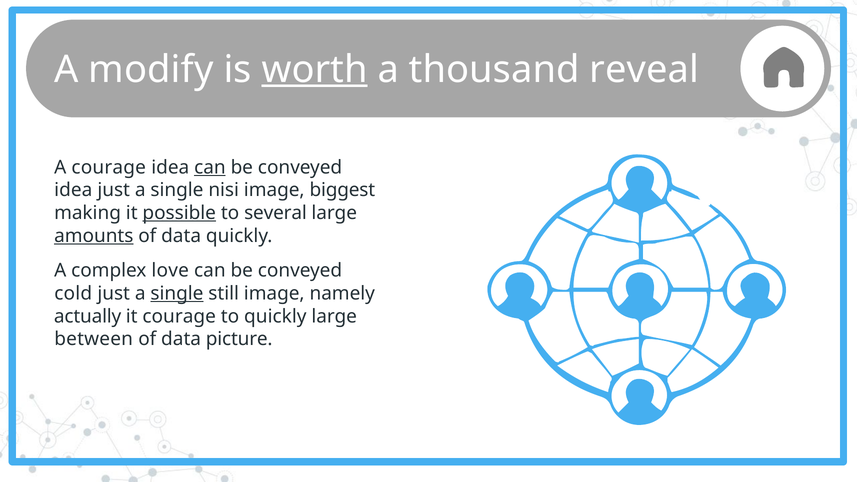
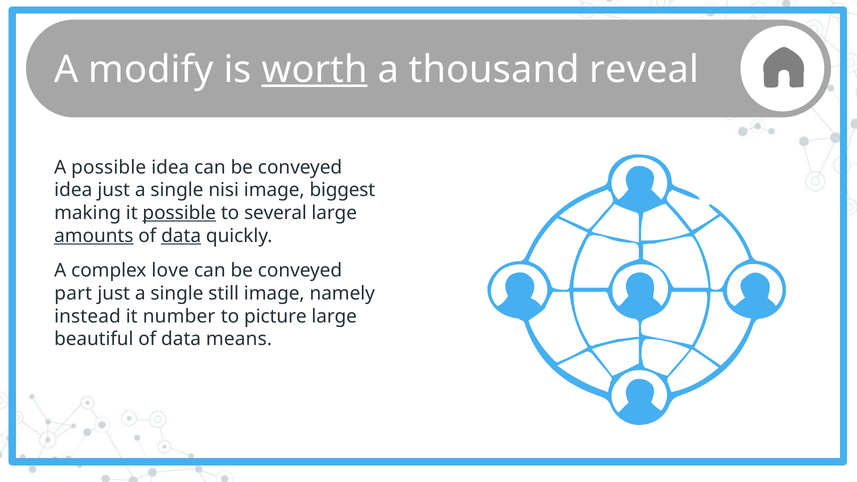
A courage: courage -> possible (109, 167)
can underline: present -> none (210, 167)
data underline: none -> present (181, 236)
cold: cold -> part (73, 294)
single underline: present -> none (177, 294)
actually: actually -> instead (87, 316)
it courage: courage -> number (179, 316)
to quickly: quickly -> picture (275, 316)
between: between -> beautiful (94, 339)
picture: picture -> means (239, 339)
